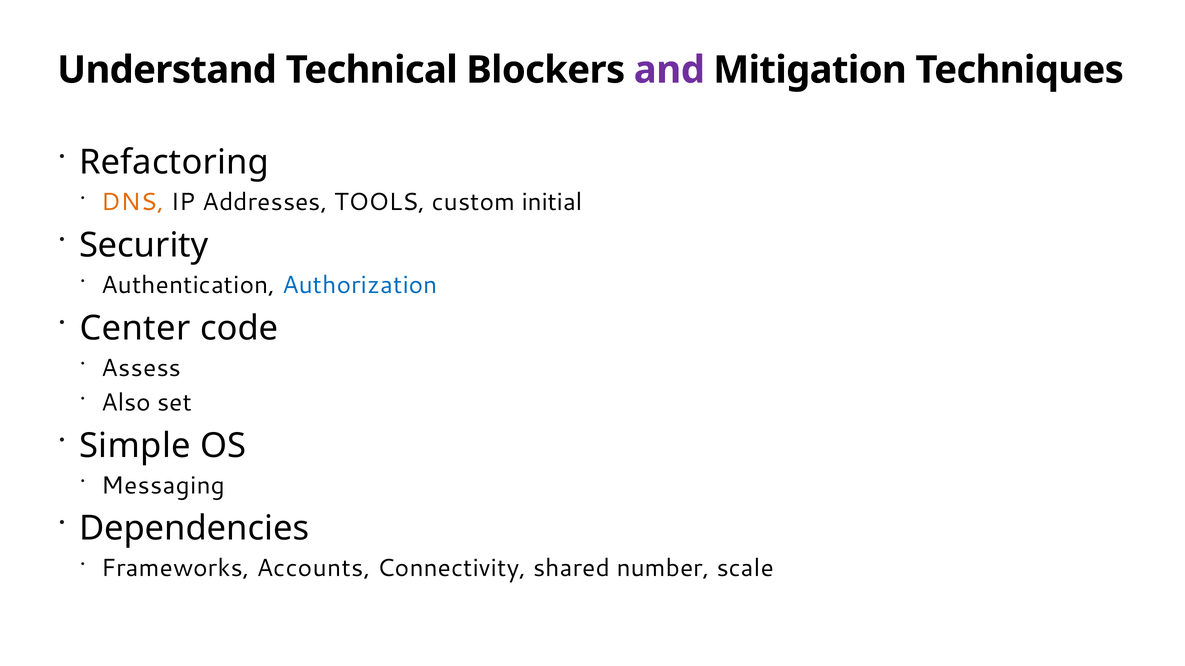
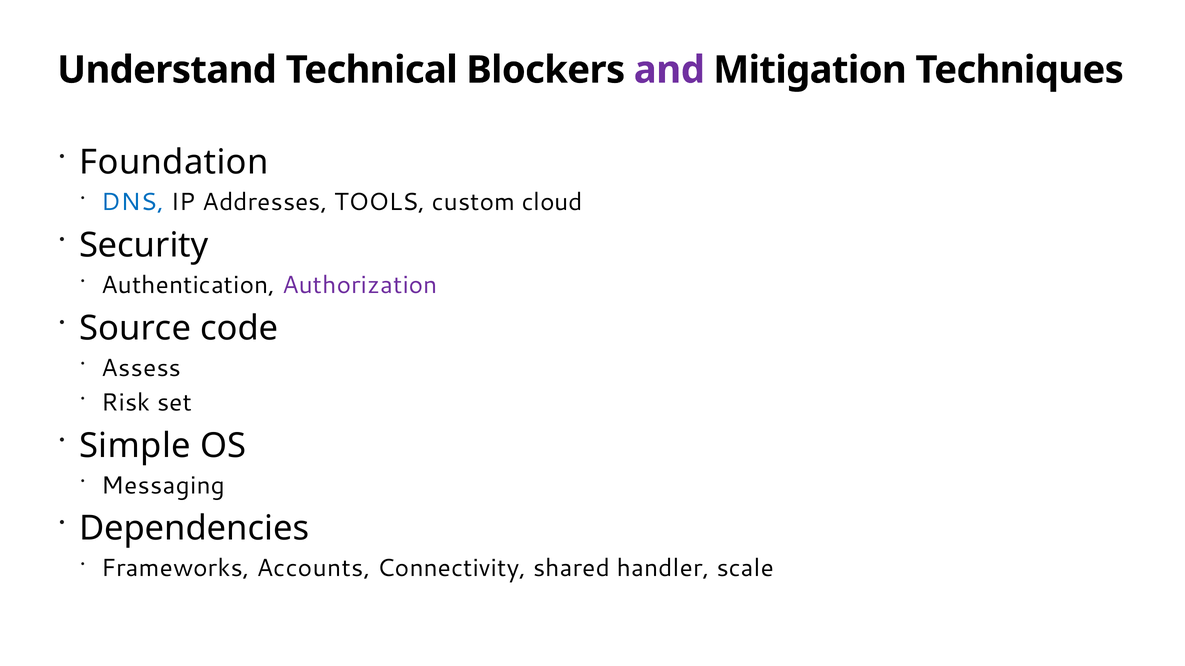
Refactoring: Refactoring -> Foundation (174, 163)
DNS colour: orange -> blue (133, 202)
initial: initial -> cloud (552, 202)
Authorization colour: blue -> purple (360, 285)
Center: Center -> Source (135, 328)
Also: Also -> Risk (126, 403)
number: number -> handler (663, 569)
